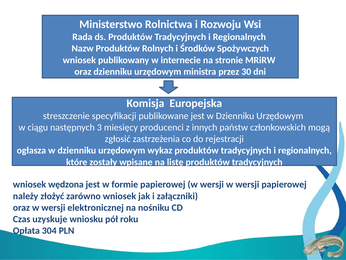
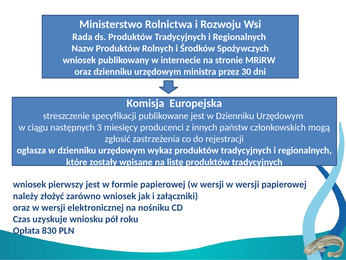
wędzona: wędzona -> pierwszy (66, 184)
304: 304 -> 830 (49, 230)
